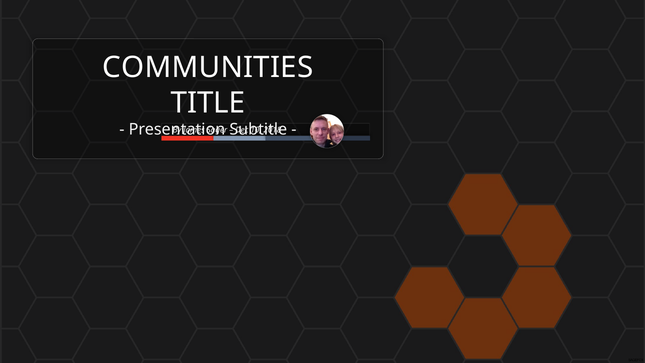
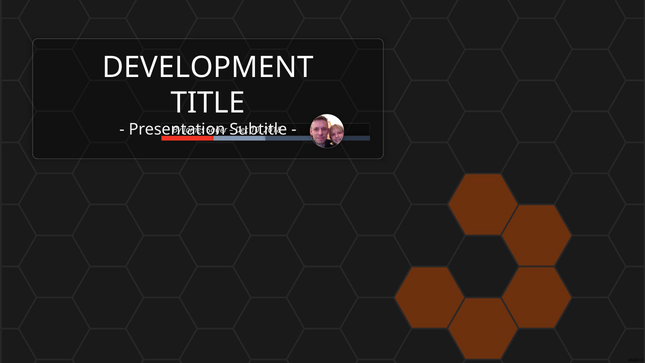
COMMUNITIES: COMMUNITIES -> DEVELOPMENT (208, 68)
